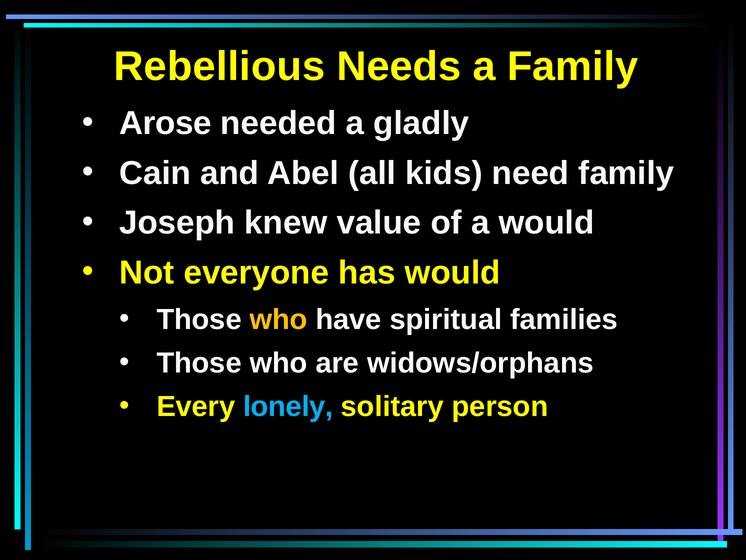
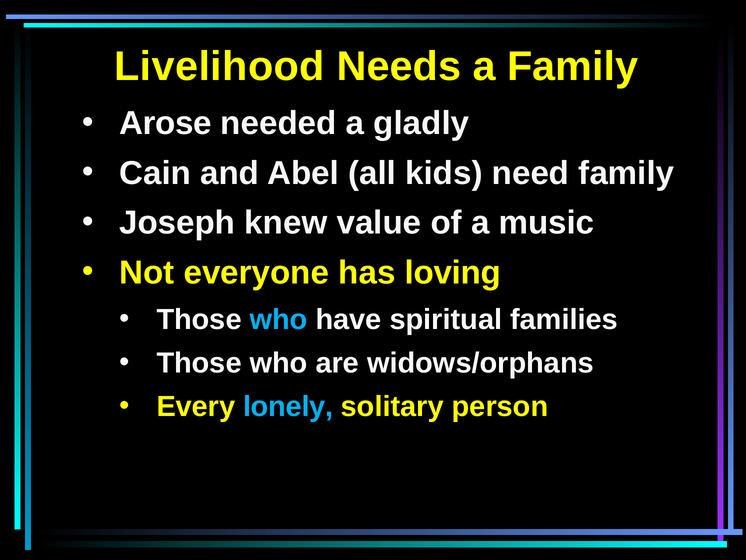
Rebellious: Rebellious -> Livelihood (219, 67)
a would: would -> music (547, 223)
has would: would -> loving (453, 273)
who colour: yellow -> light blue (279, 319)
